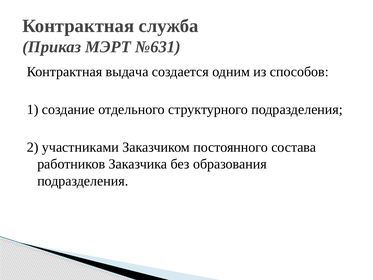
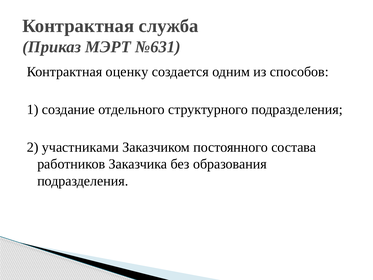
выдача: выдача -> оценку (127, 72)
